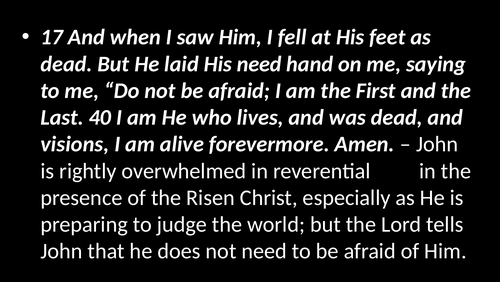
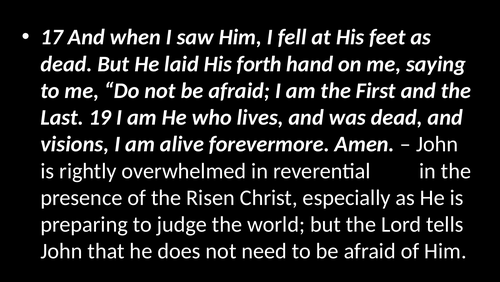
His need: need -> forth (259, 64)
40: 40 -> 19 (100, 117)
